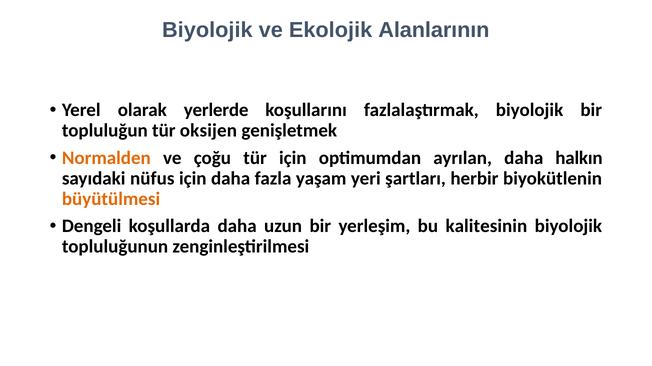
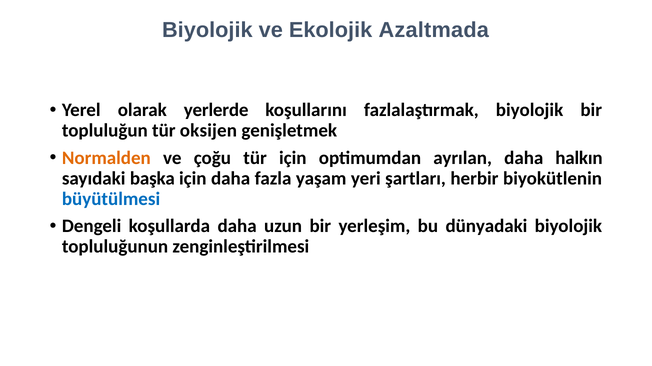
Alanlarının: Alanlarının -> Azaltmada (434, 30)
nüfus: nüfus -> başka (152, 179)
büyütülmesi colour: orange -> blue (111, 199)
kalitesinin: kalitesinin -> dünyadaki (486, 227)
